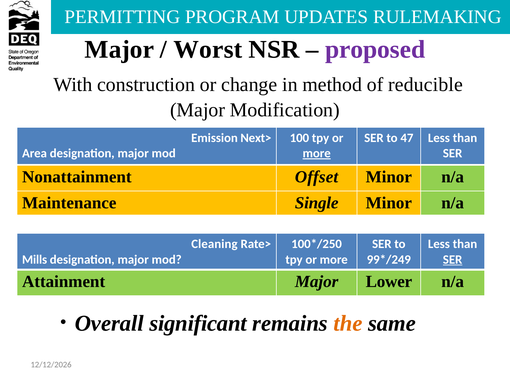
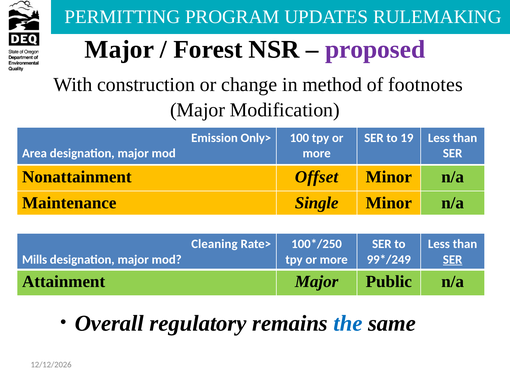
Worst: Worst -> Forest (208, 49)
reducible: reducible -> footnotes (426, 85)
Next>: Next> -> Only> (256, 138)
47: 47 -> 19 (407, 138)
more underline: present -> none (317, 154)
Lower: Lower -> Public (389, 282)
significant: significant -> regulatory (198, 324)
the colour: orange -> blue (348, 324)
